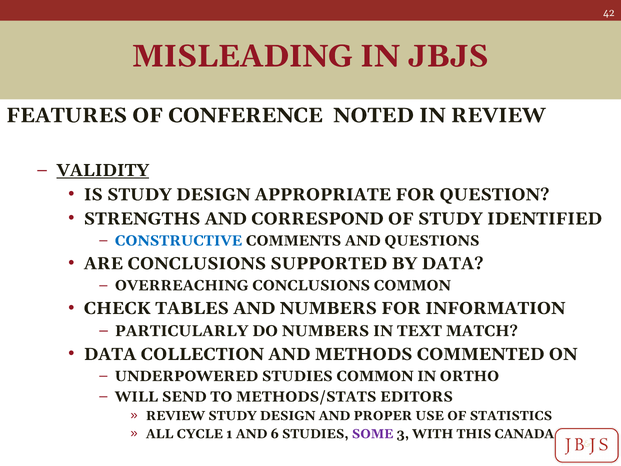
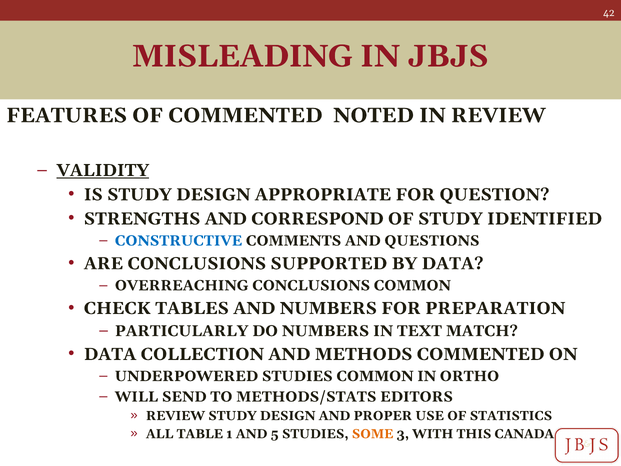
OF CONFERENCE: CONFERENCE -> COMMENTED (245, 115)
INFORMATION: INFORMATION -> PREPARATION (495, 308)
CYCLE: CYCLE -> TABLE (200, 434)
6: 6 -> 5 (275, 434)
SOME colour: purple -> orange (373, 434)
